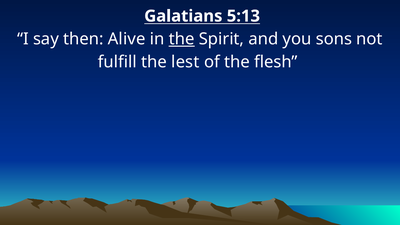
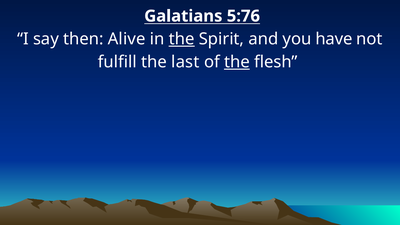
5:13: 5:13 -> 5:76 (243, 16)
sons: sons -> have (334, 39)
lest: lest -> last (185, 62)
the underline: none -> present (237, 62)
